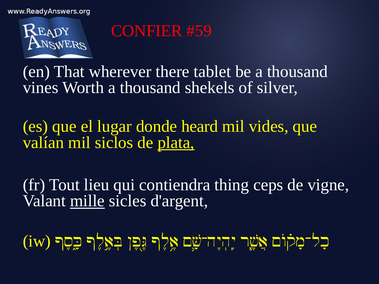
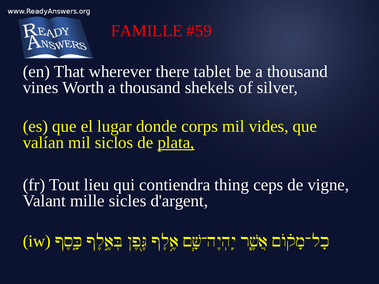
CONFIER: CONFIER -> FAMILLE (147, 31)
heard: heard -> corps (200, 127)
mille underline: present -> none (87, 201)
